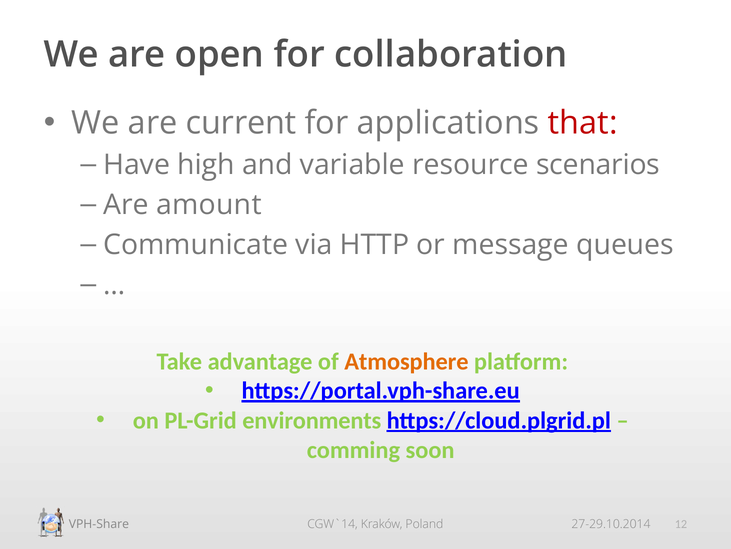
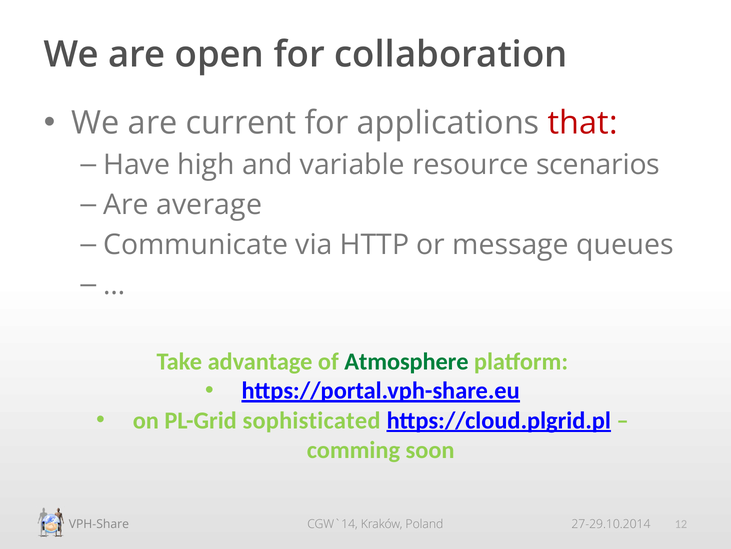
amount: amount -> average (209, 205)
Atmosphere colour: orange -> green (406, 361)
environments: environments -> sophisticated (312, 420)
